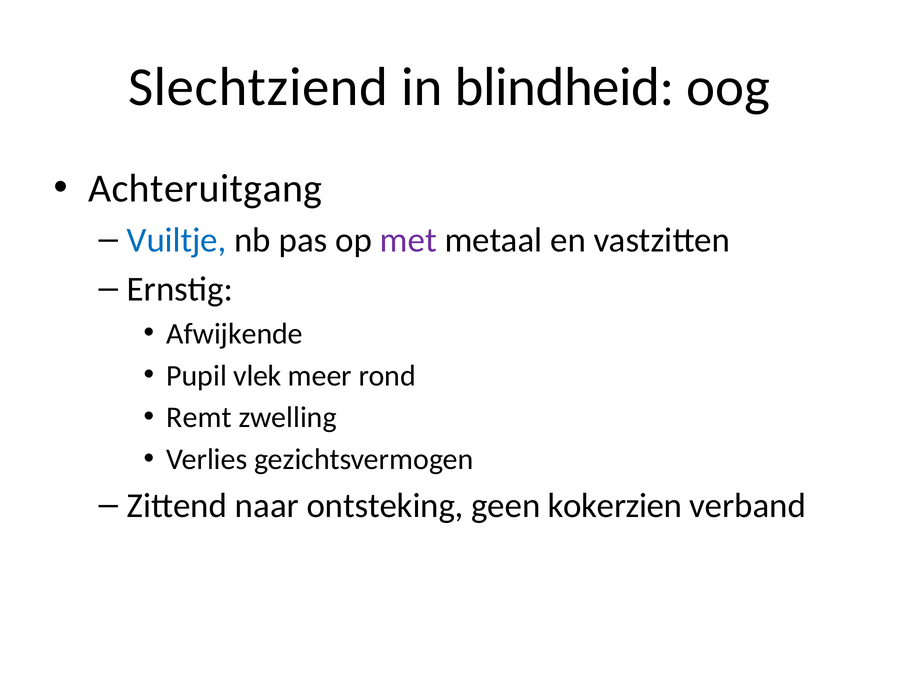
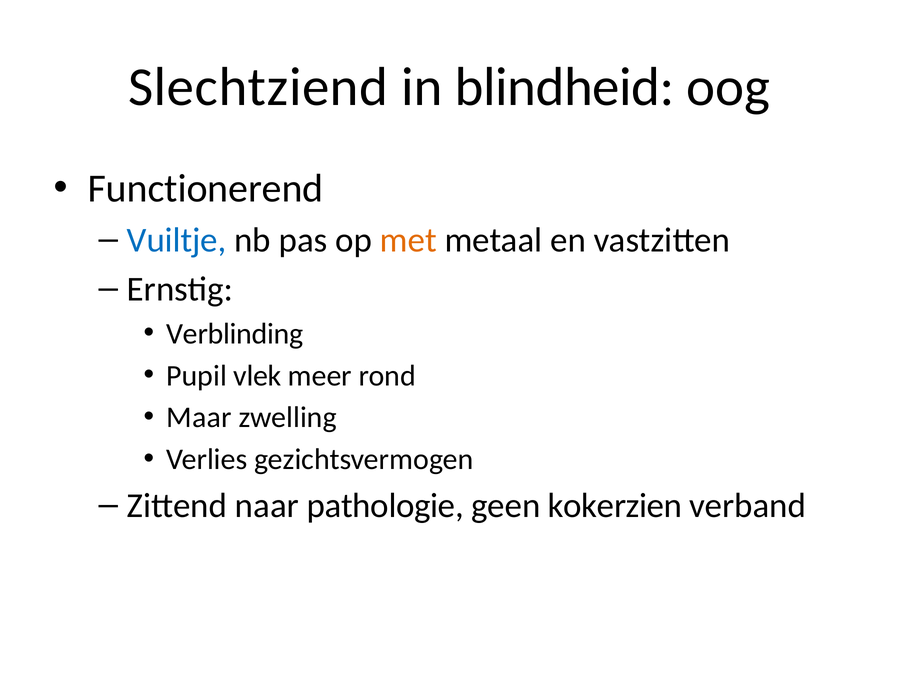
Achteruitgang: Achteruitgang -> Functionerend (205, 189)
met colour: purple -> orange (408, 240)
Afwijkende: Afwijkende -> Verblinding (235, 334)
Remt: Remt -> Maar (199, 418)
ontsteking: ontsteking -> pathologie (385, 506)
